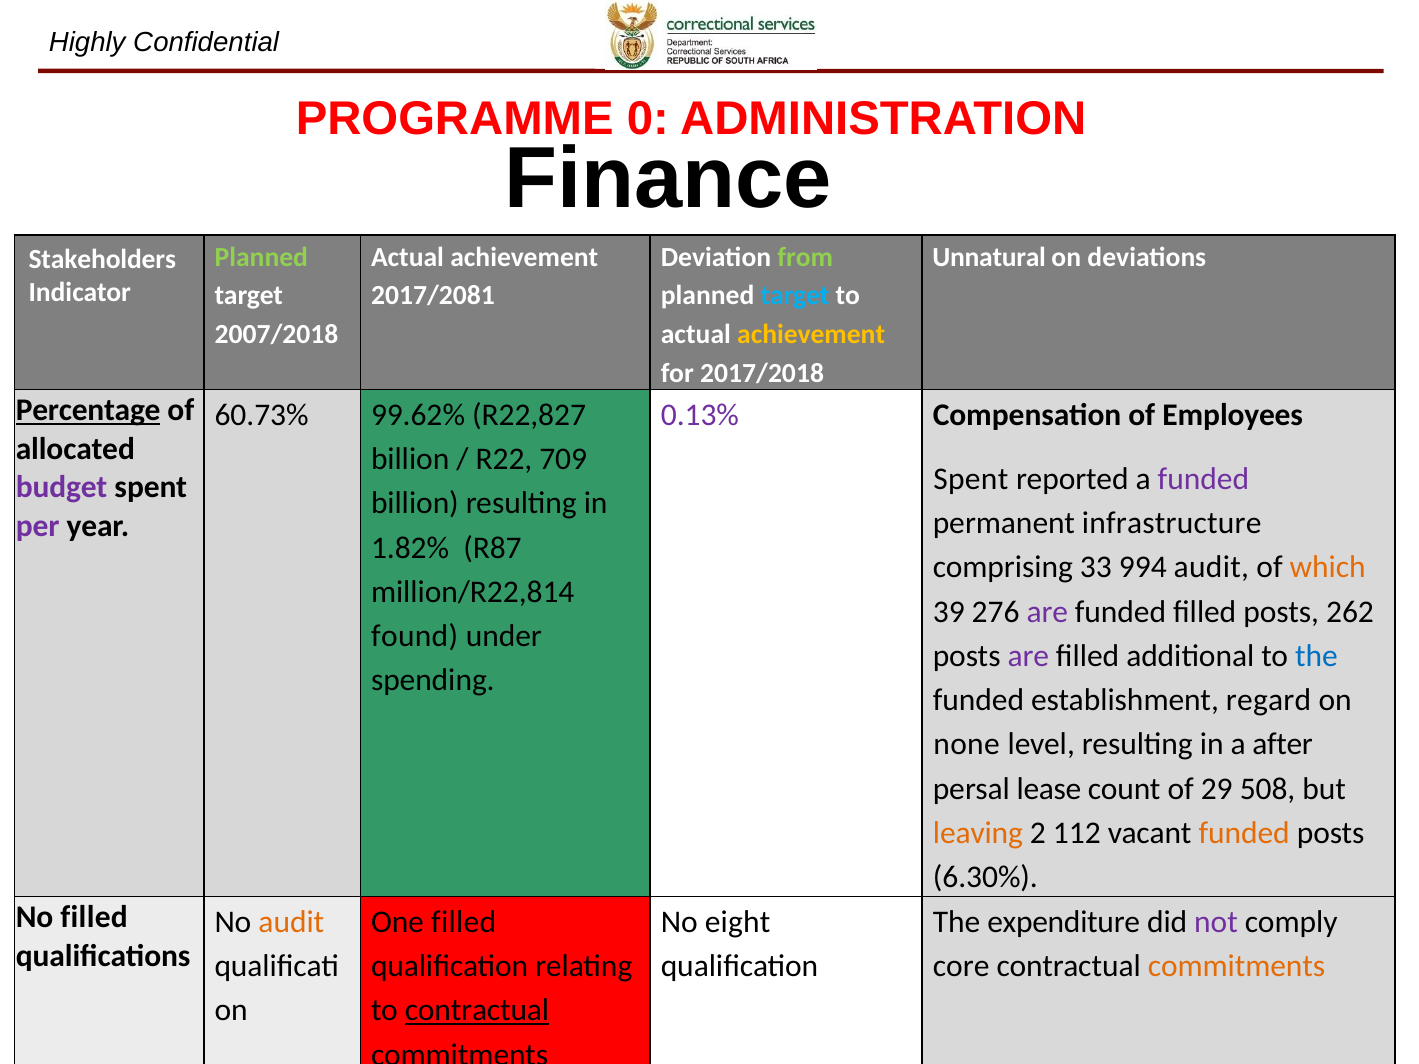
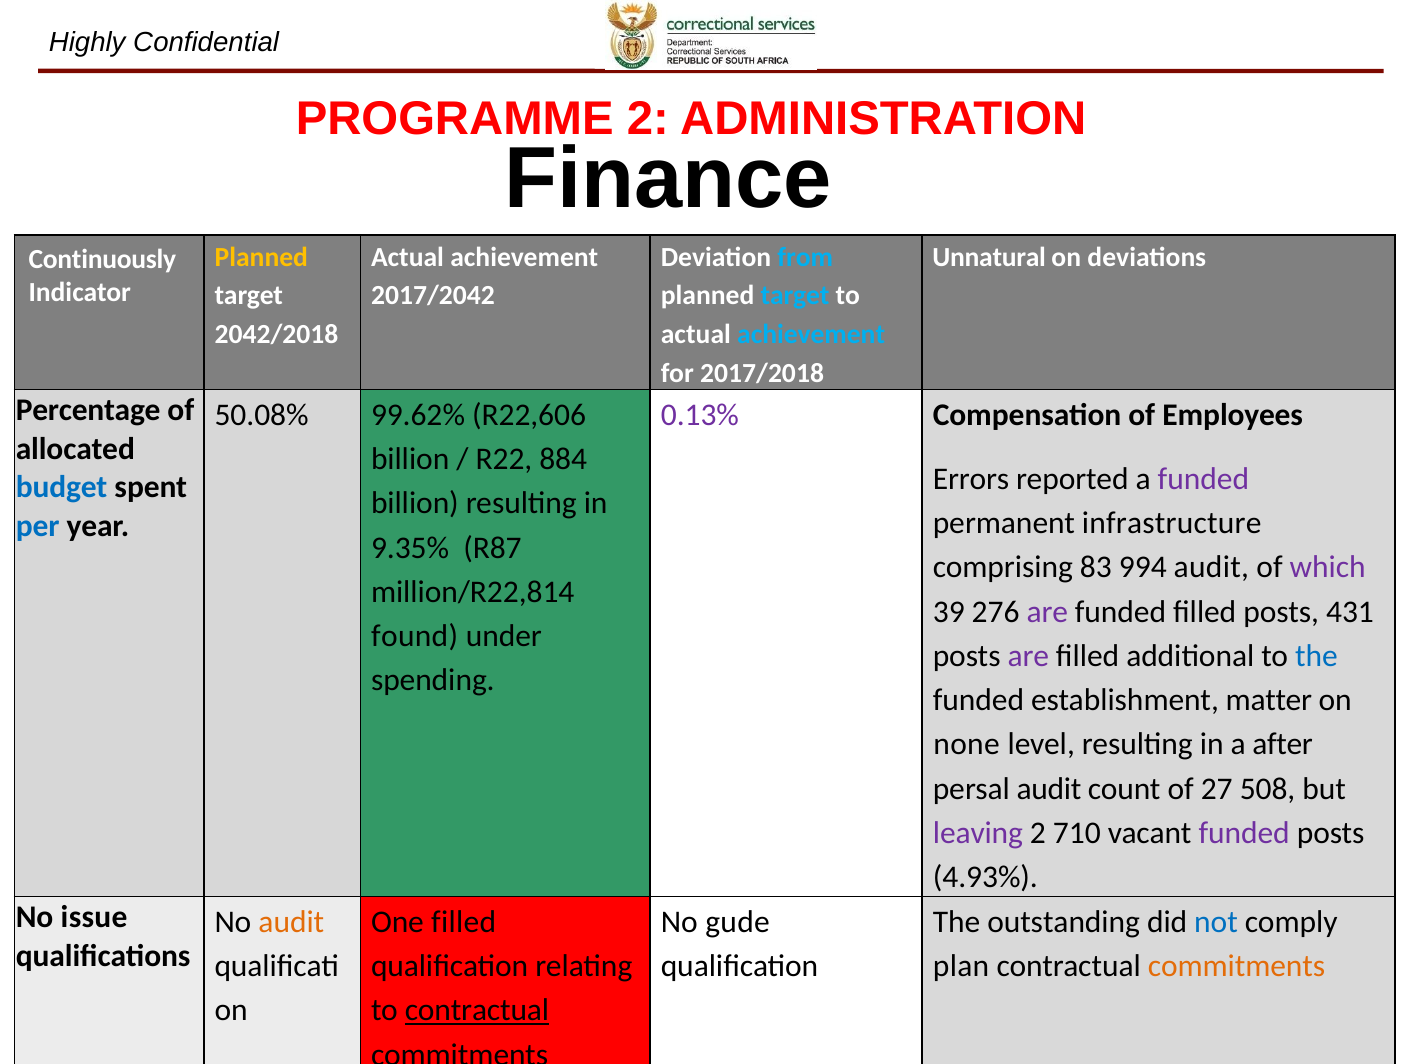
PROGRAMME 0: 0 -> 2 (648, 119)
Planned colour: light green -> yellow (261, 257)
from colour: light green -> light blue (805, 257)
Stakeholders: Stakeholders -> Continuously (102, 259)
2017/2081: 2017/2081 -> 2017/2042 (433, 296)
2007/2018: 2007/2018 -> 2042/2018 (277, 334)
achievement colour: yellow -> light blue (811, 334)
Percentage underline: present -> none (88, 411)
60.73%: 60.73% -> 50.08% (262, 415)
R22,827: R22,827 -> R22,606 (529, 415)
709: 709 -> 884 (563, 459)
Spent: Spent -> Errors (971, 479)
budget colour: purple -> blue (62, 488)
per colour: purple -> blue (38, 526)
1.82%: 1.82% -> 9.35% (410, 548)
33: 33 -> 83 (1096, 568)
which colour: orange -> purple (1328, 568)
262: 262 -> 431 (1350, 612)
regard: regard -> matter (1269, 700)
persal lease: lease -> audit (1049, 789)
29: 29 -> 27 (1217, 789)
leaving colour: orange -> purple (978, 833)
112: 112 -> 710 (1077, 833)
funded colour: orange -> purple (1244, 833)
6.30%: 6.30% -> 4.93% (985, 878)
No filled: filled -> issue (94, 918)
eight: eight -> gude (738, 922)
expenditure: expenditure -> outstanding (1064, 922)
not colour: purple -> blue (1216, 922)
core: core -> plan (961, 966)
